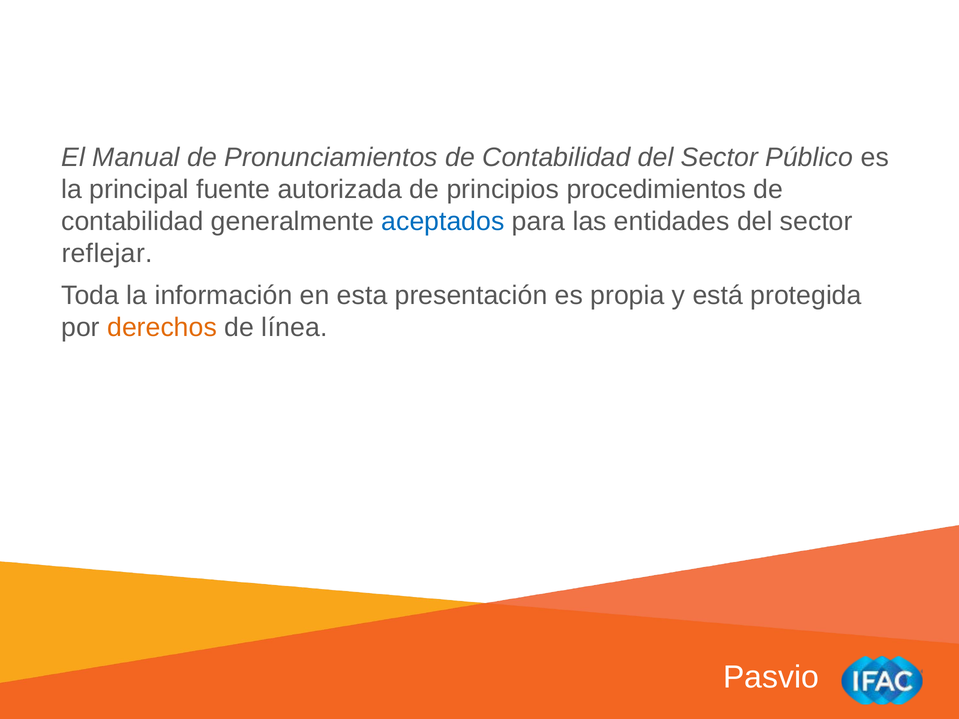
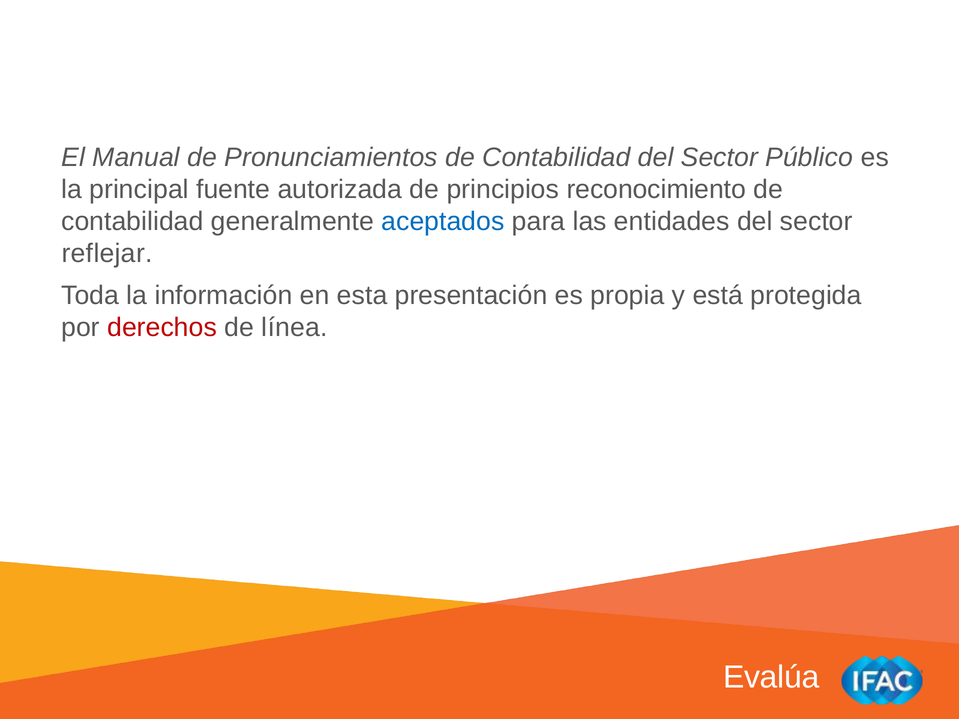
procedimientos: procedimientos -> reconocimiento (656, 189)
derechos colour: orange -> red (162, 328)
Pasvio: Pasvio -> Evalúa (771, 677)
